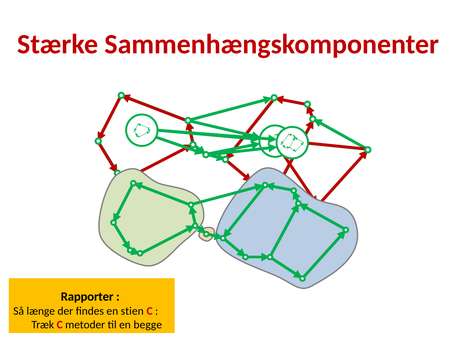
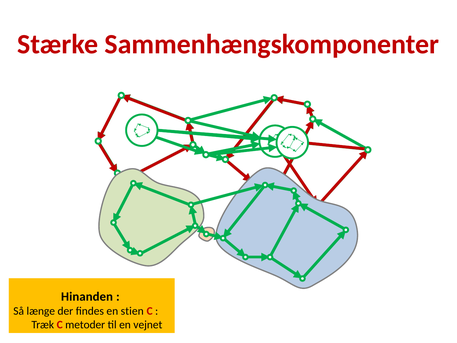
Rapporter: Rapporter -> Hinanden (87, 296)
begge: begge -> vejnet (148, 324)
